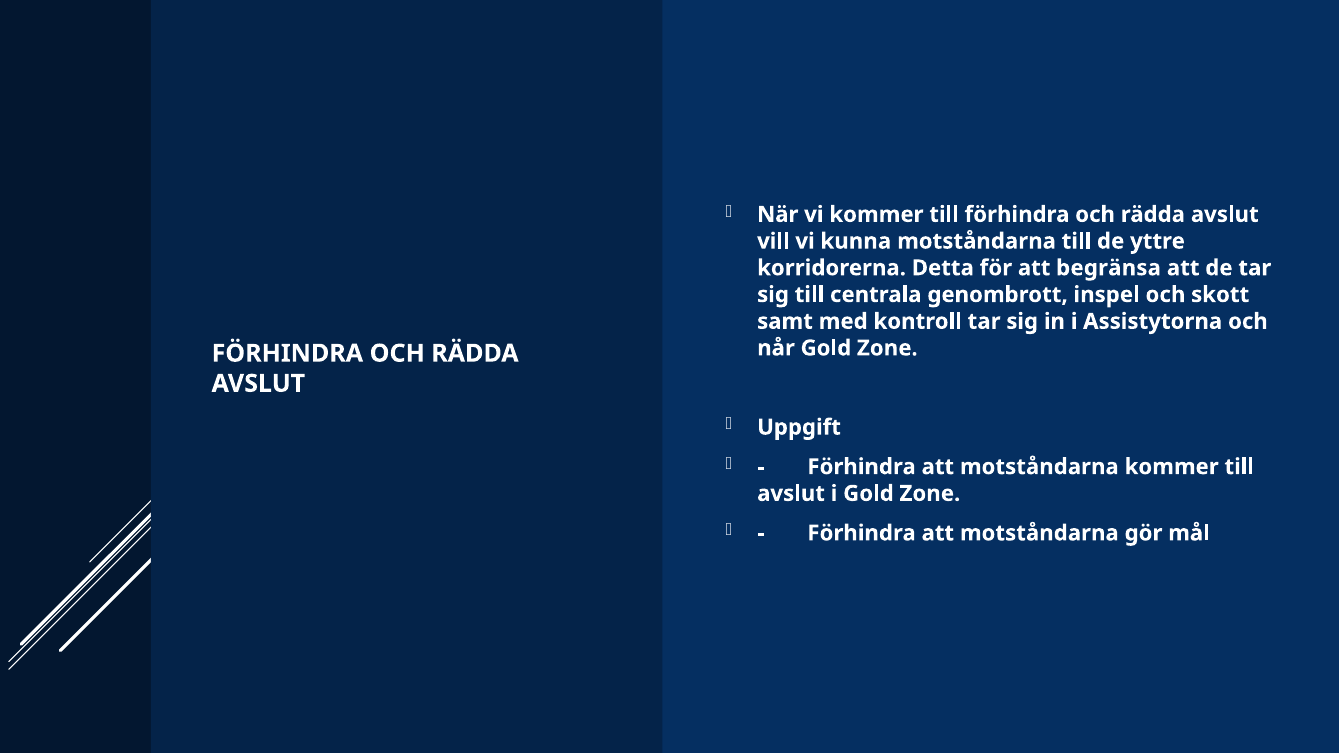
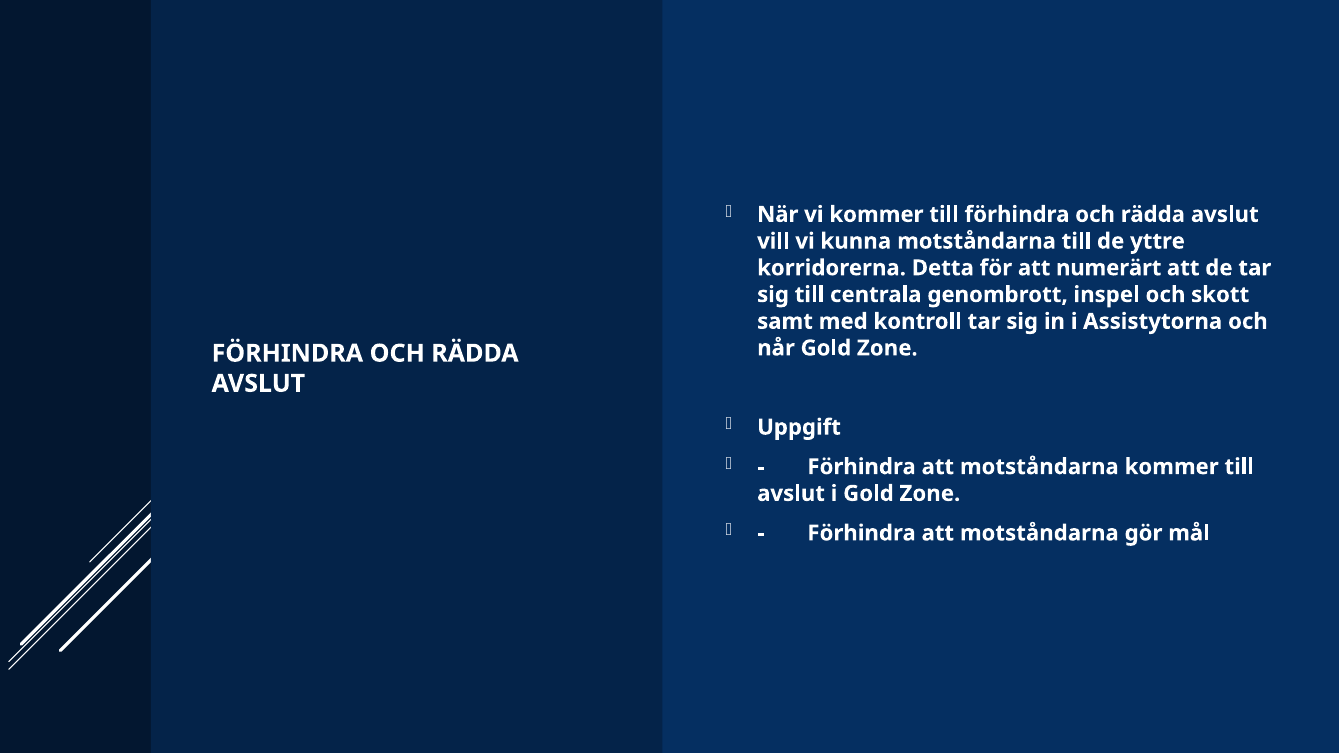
begränsa: begränsa -> numerärt (1109, 268)
